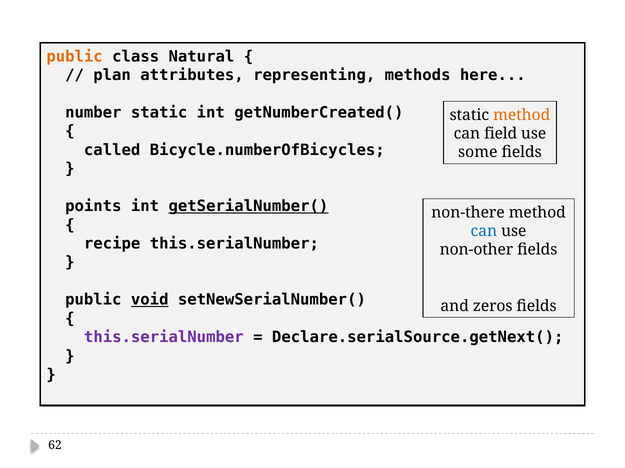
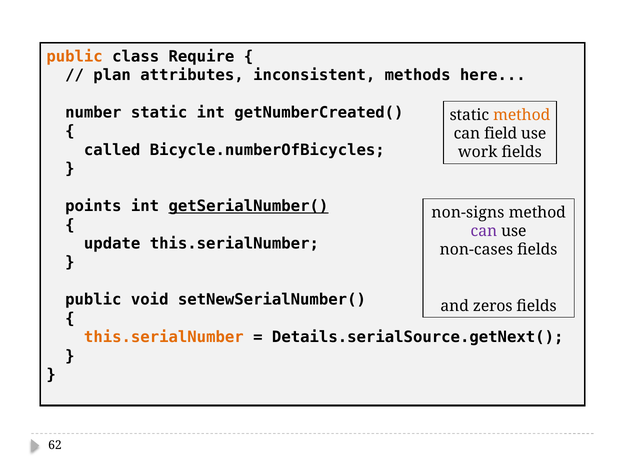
Natural: Natural -> Require (201, 56)
representing: representing -> inconsistent (314, 75)
some: some -> work (478, 153)
non-there: non-there -> non-signs (468, 213)
can colour: blue -> purple (484, 231)
recipe: recipe -> update (112, 244)
non-other: non-other -> non-cases (476, 250)
void underline: present -> none (150, 300)
this.serialNumber colour: purple -> orange (164, 338)
Declare.serialSource.getNext(: Declare.serialSource.getNext( -> Details.serialSource.getNext( (418, 338)
